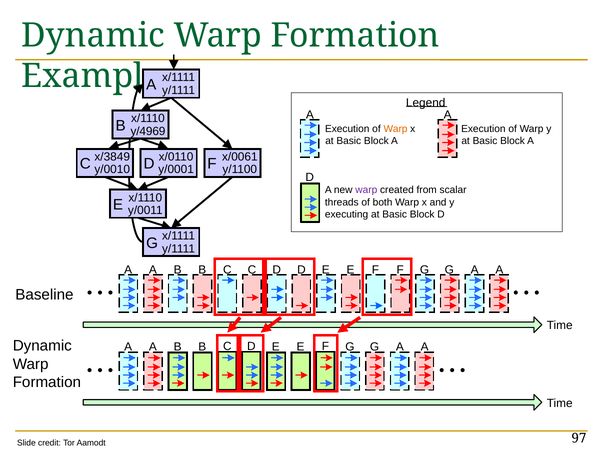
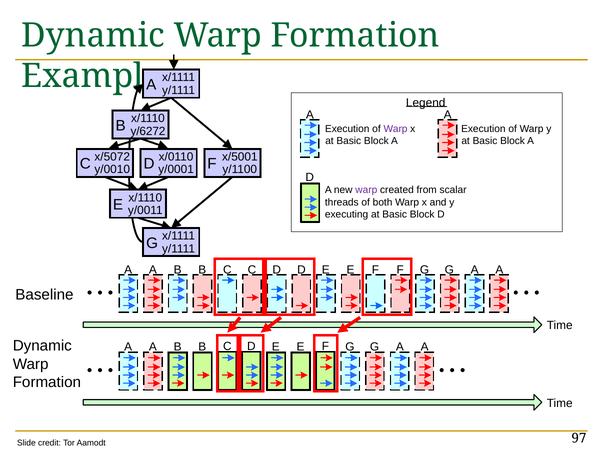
Warp colour: orange -> purple (395, 129)
y/4969: y/4969 -> y/6272 (148, 131)
x/3849: x/3849 -> x/5072 (112, 157)
x/0061: x/0061 -> x/5001 (240, 157)
